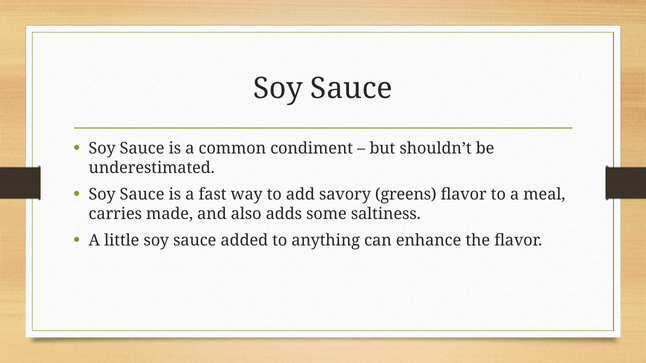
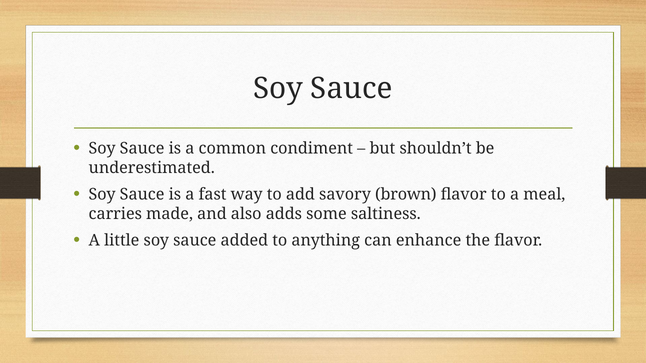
greens: greens -> brown (406, 195)
